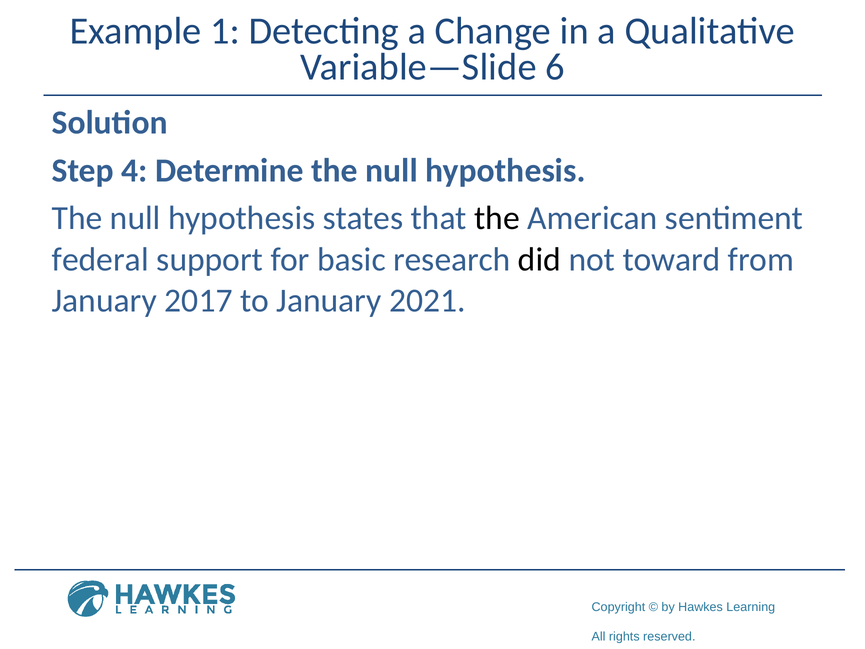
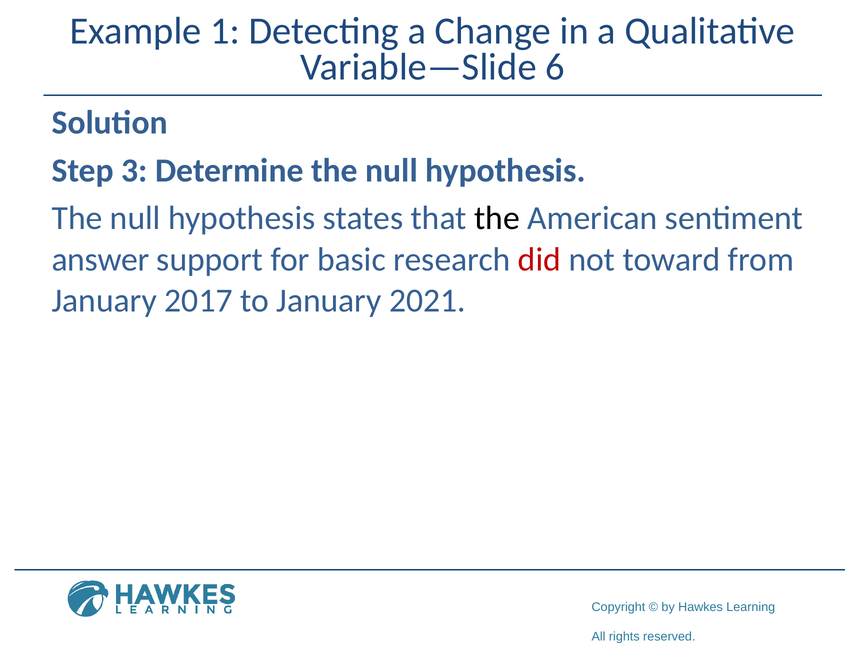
4: 4 -> 3 (135, 170)
federal: federal -> answer (100, 259)
did colour: black -> red (539, 259)
